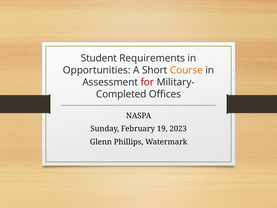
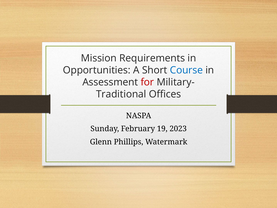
Student: Student -> Mission (99, 58)
Course colour: orange -> blue (186, 70)
Completed: Completed -> Traditional (121, 94)
